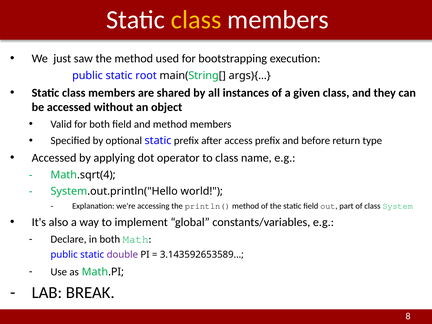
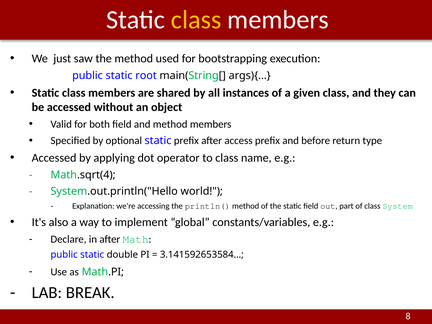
in both: both -> after (110, 239)
double colour: purple -> black (122, 255)
3.143592653589…: 3.143592653589… -> 3.141592653584… (202, 255)
